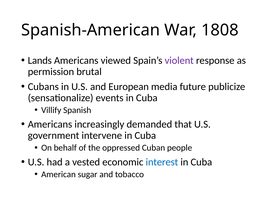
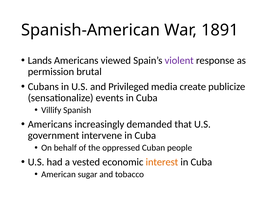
1808: 1808 -> 1891 (220, 30)
European: European -> Privileged (129, 87)
future: future -> create (193, 87)
interest colour: blue -> orange (162, 162)
